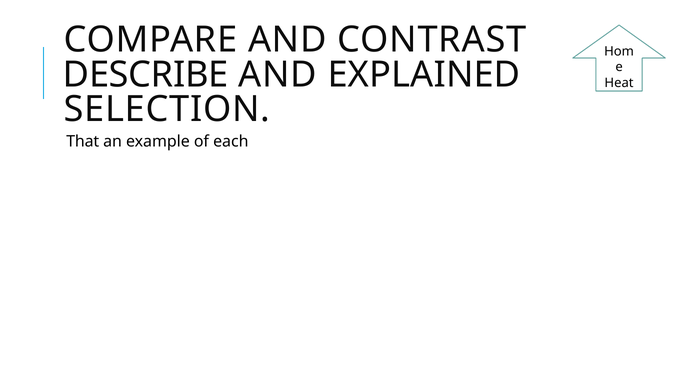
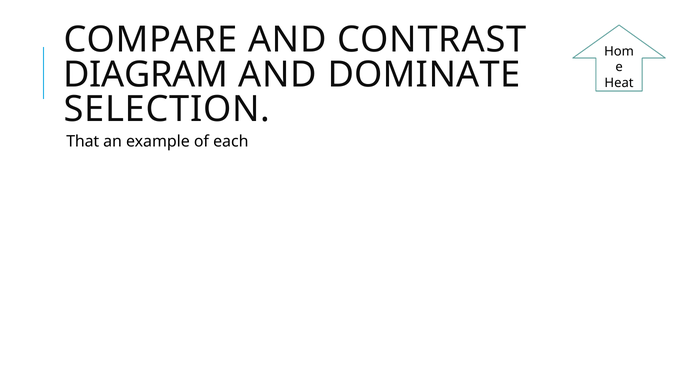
DESCRIBE: DESCRIBE -> DIAGRAM (146, 75)
EXPLAINED: EXPLAINED -> DOMINATE (424, 75)
